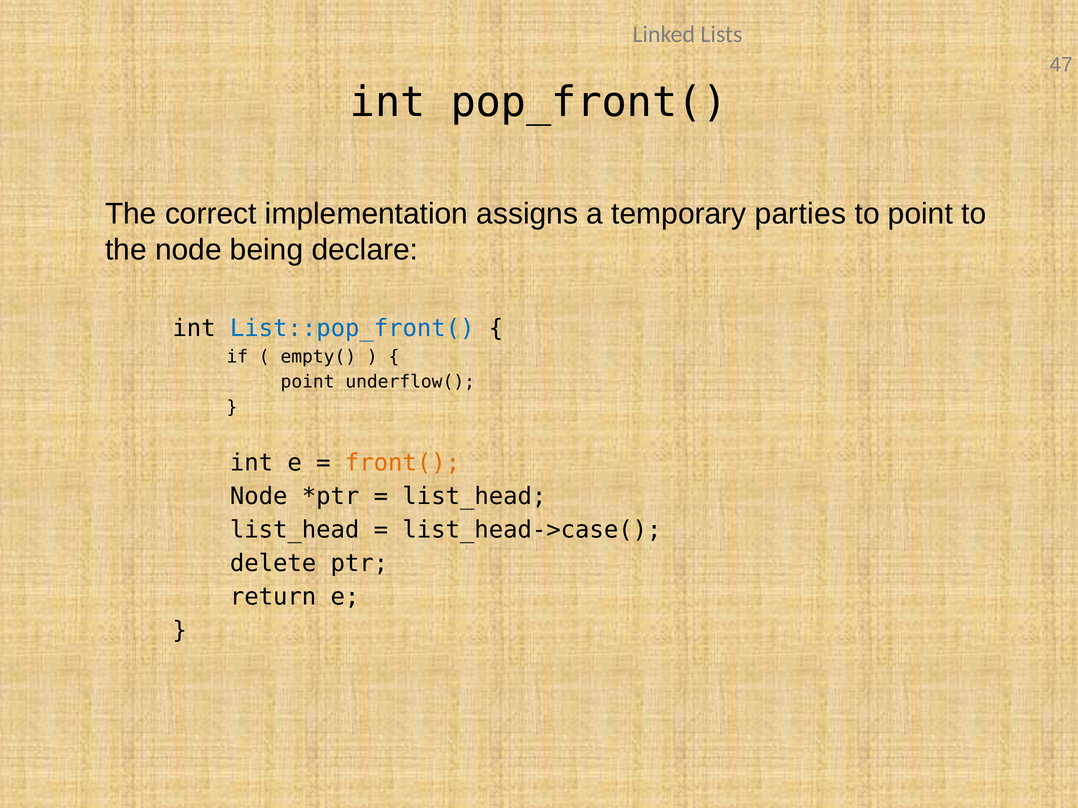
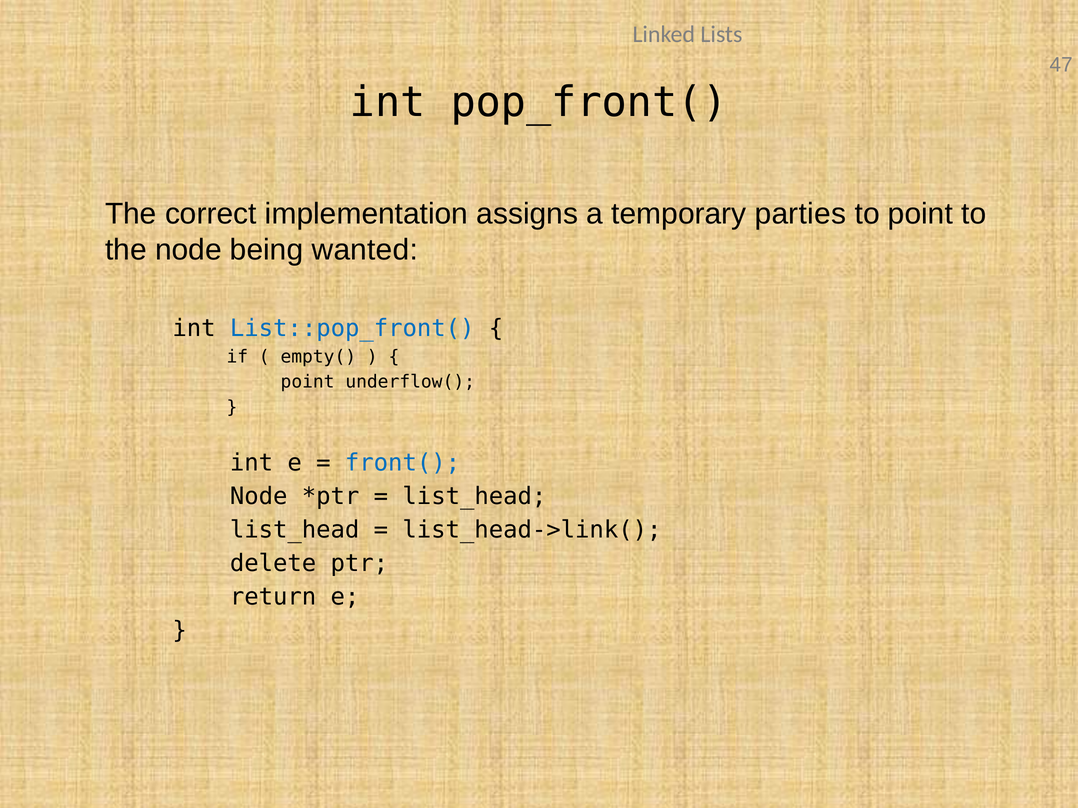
declare: declare -> wanted (365, 250)
front( colour: orange -> blue (403, 463)
list_head->case(: list_head->case( -> list_head->link( (532, 530)
